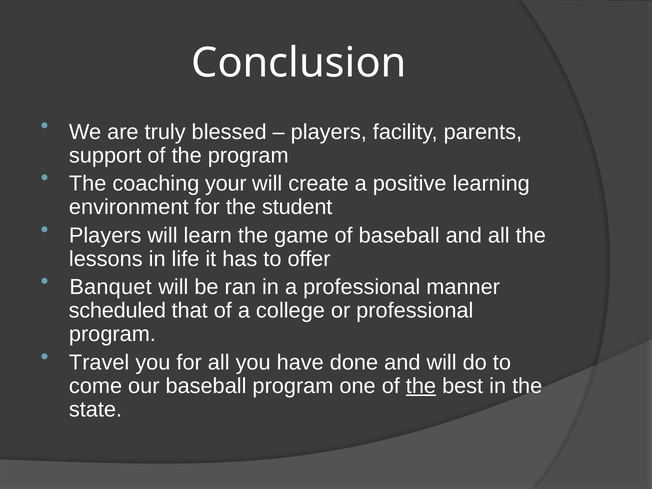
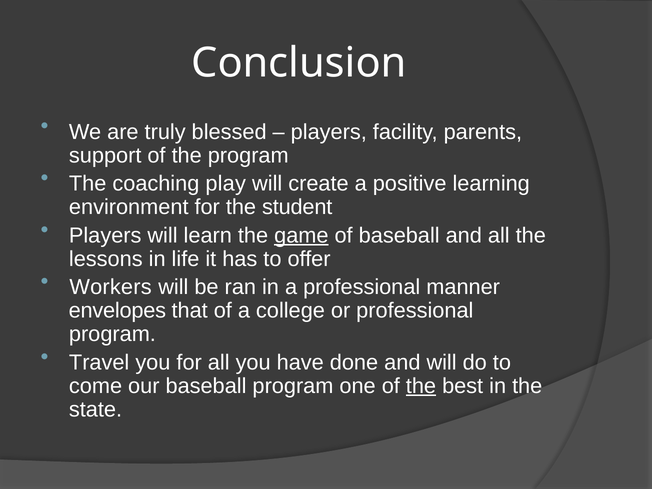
your: your -> play (226, 184)
game underline: none -> present (301, 235)
Banquet: Banquet -> Workers (111, 287)
scheduled: scheduled -> envelopes (117, 311)
